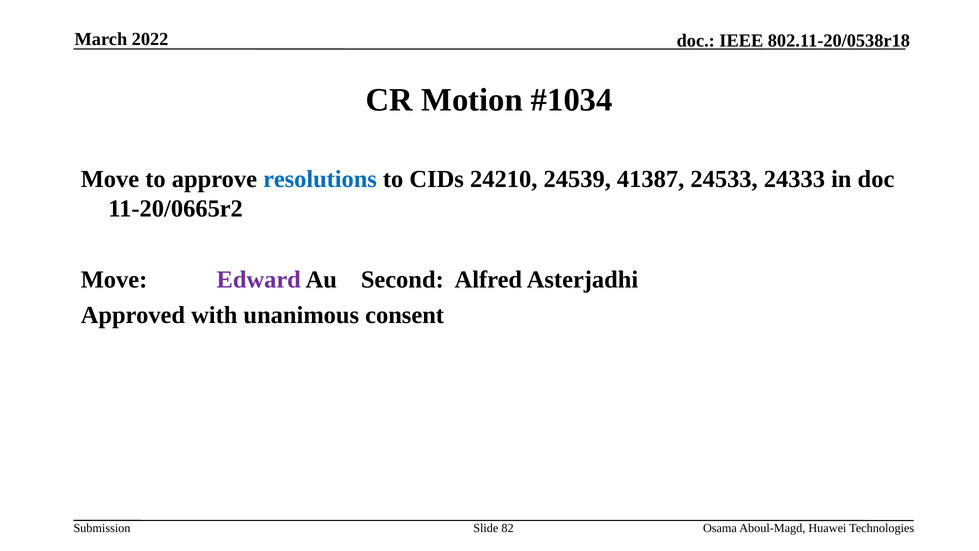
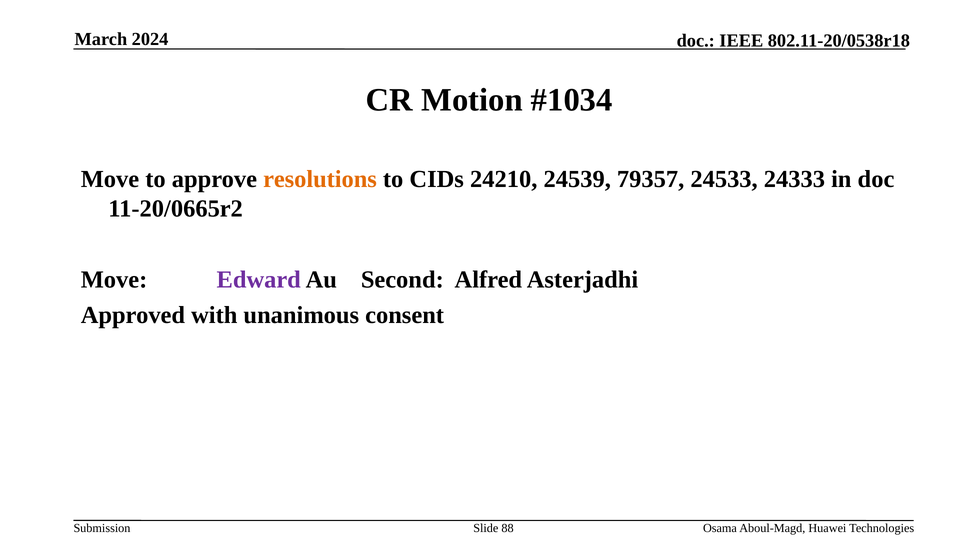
2022: 2022 -> 2024 (150, 39)
resolutions colour: blue -> orange (320, 179)
41387: 41387 -> 79357 (651, 179)
82: 82 -> 88 (508, 528)
